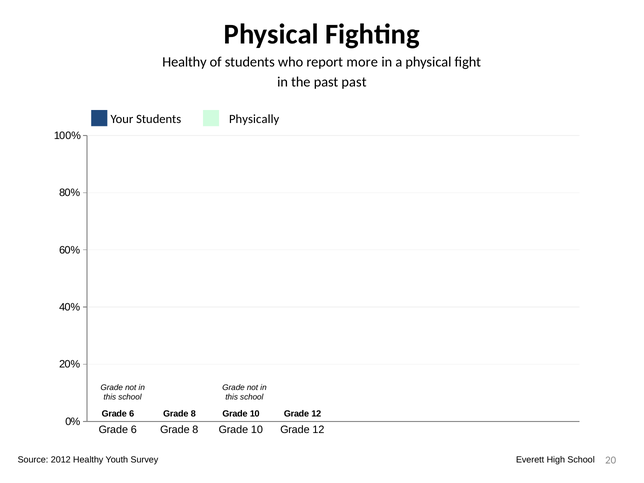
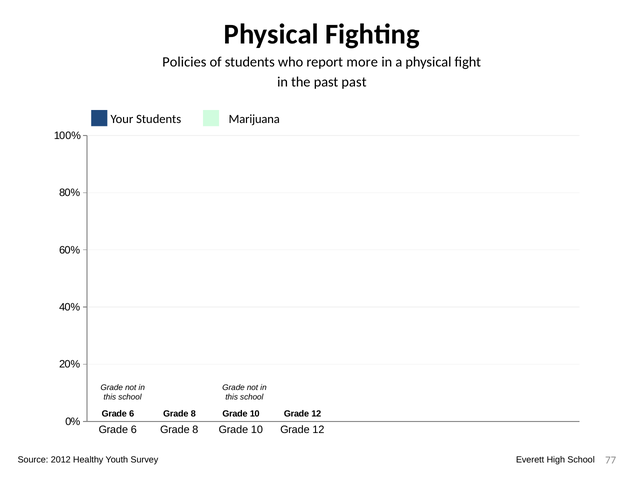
Healthy: Healthy -> Policies (184, 62)
Physically: Physically -> Marijuana (254, 119)
20: 20 -> 77 (611, 460)
